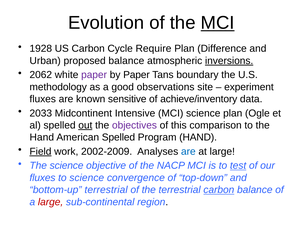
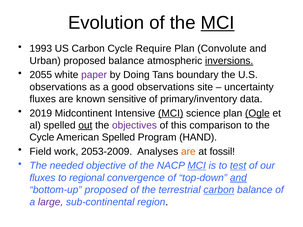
1928: 1928 -> 1993 (41, 49)
Difference: Difference -> Convolute (222, 49)
2062: 2062 -> 2055 (41, 75)
by Paper: Paper -> Doing (136, 75)
methodology: methodology -> observations (58, 87)
experiment: experiment -> uncertainty (249, 87)
achieve/inventory: achieve/inventory -> primary/inventory (199, 99)
2033: 2033 -> 2019 (41, 113)
MCI underline: none -> present (171, 113)
Ogle underline: none -> present (257, 113)
Hand: Hand -> Cycle (42, 138)
Field underline: present -> none (40, 152)
2002-2009: 2002-2009 -> 2053-2009 (107, 152)
are colour: blue -> orange (188, 152)
at large: large -> fossil (222, 152)
The science: science -> needed (67, 166)
MCI underline: none -> present (197, 166)
to science: science -> regional (87, 178)
and underline: none -> present (238, 178)
bottom-up terrestrial: terrestrial -> proposed (106, 190)
large colour: red -> purple (51, 202)
